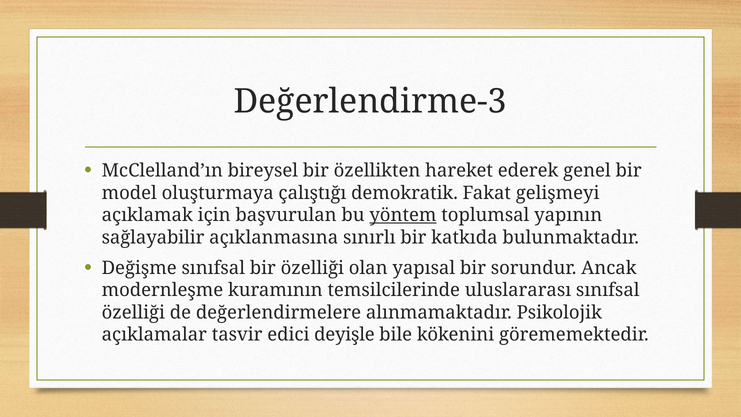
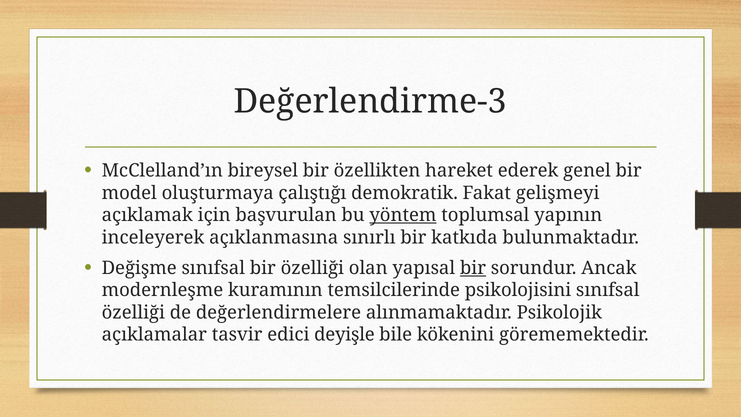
sağlayabilir: sağlayabilir -> inceleyerek (153, 237)
bir underline: none -> present (473, 268)
uluslararası: uluslararası -> psikolojisini (518, 290)
